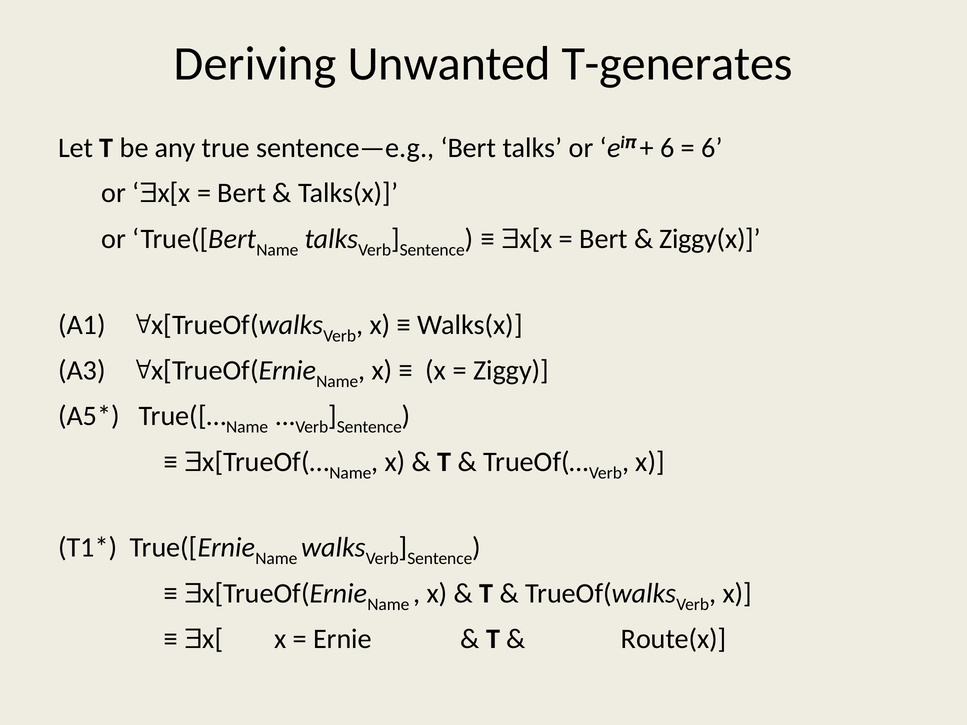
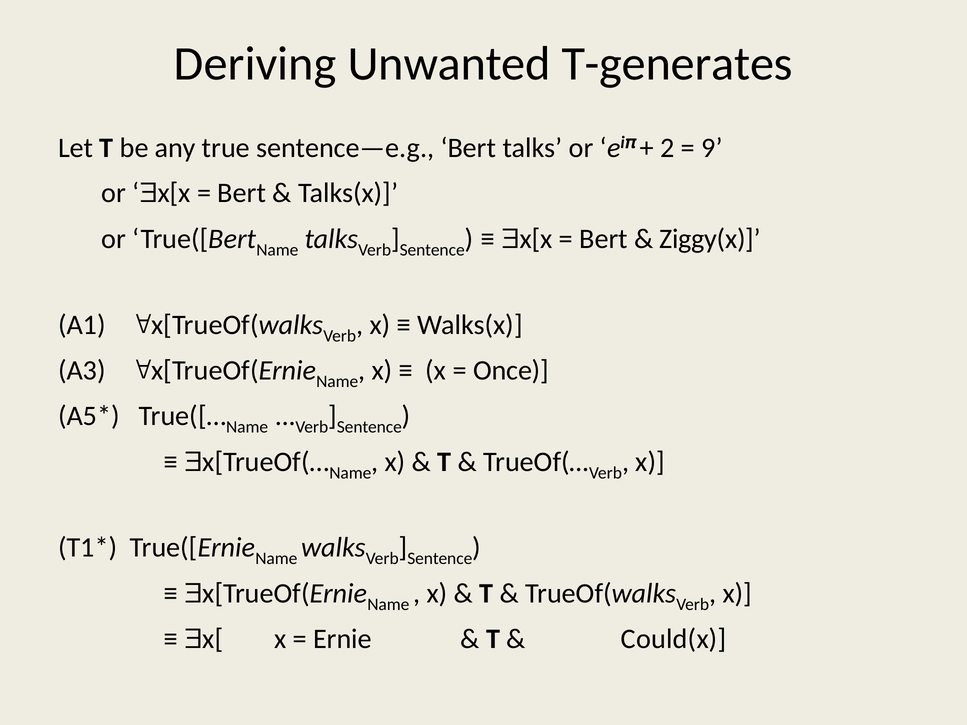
6: 6 -> 2 (667, 148)
6: 6 -> 9 (712, 148)
Ziggy: Ziggy -> Once (511, 371)
Route(x: Route(x -> Could(x (674, 639)
